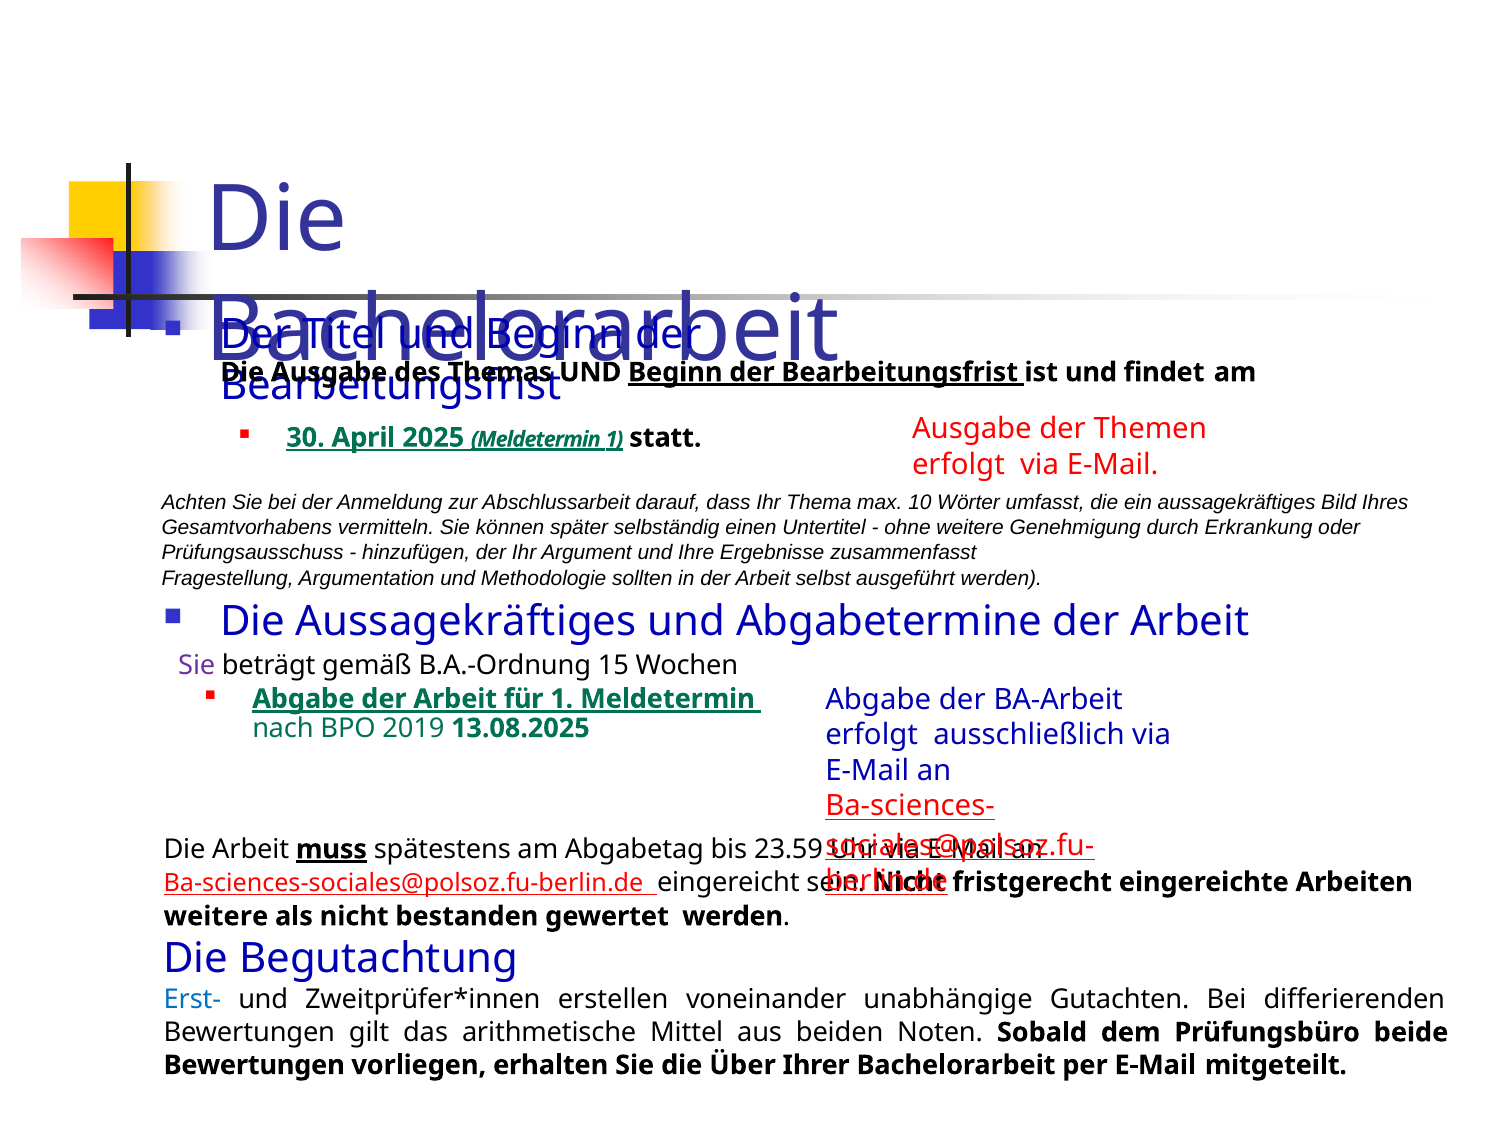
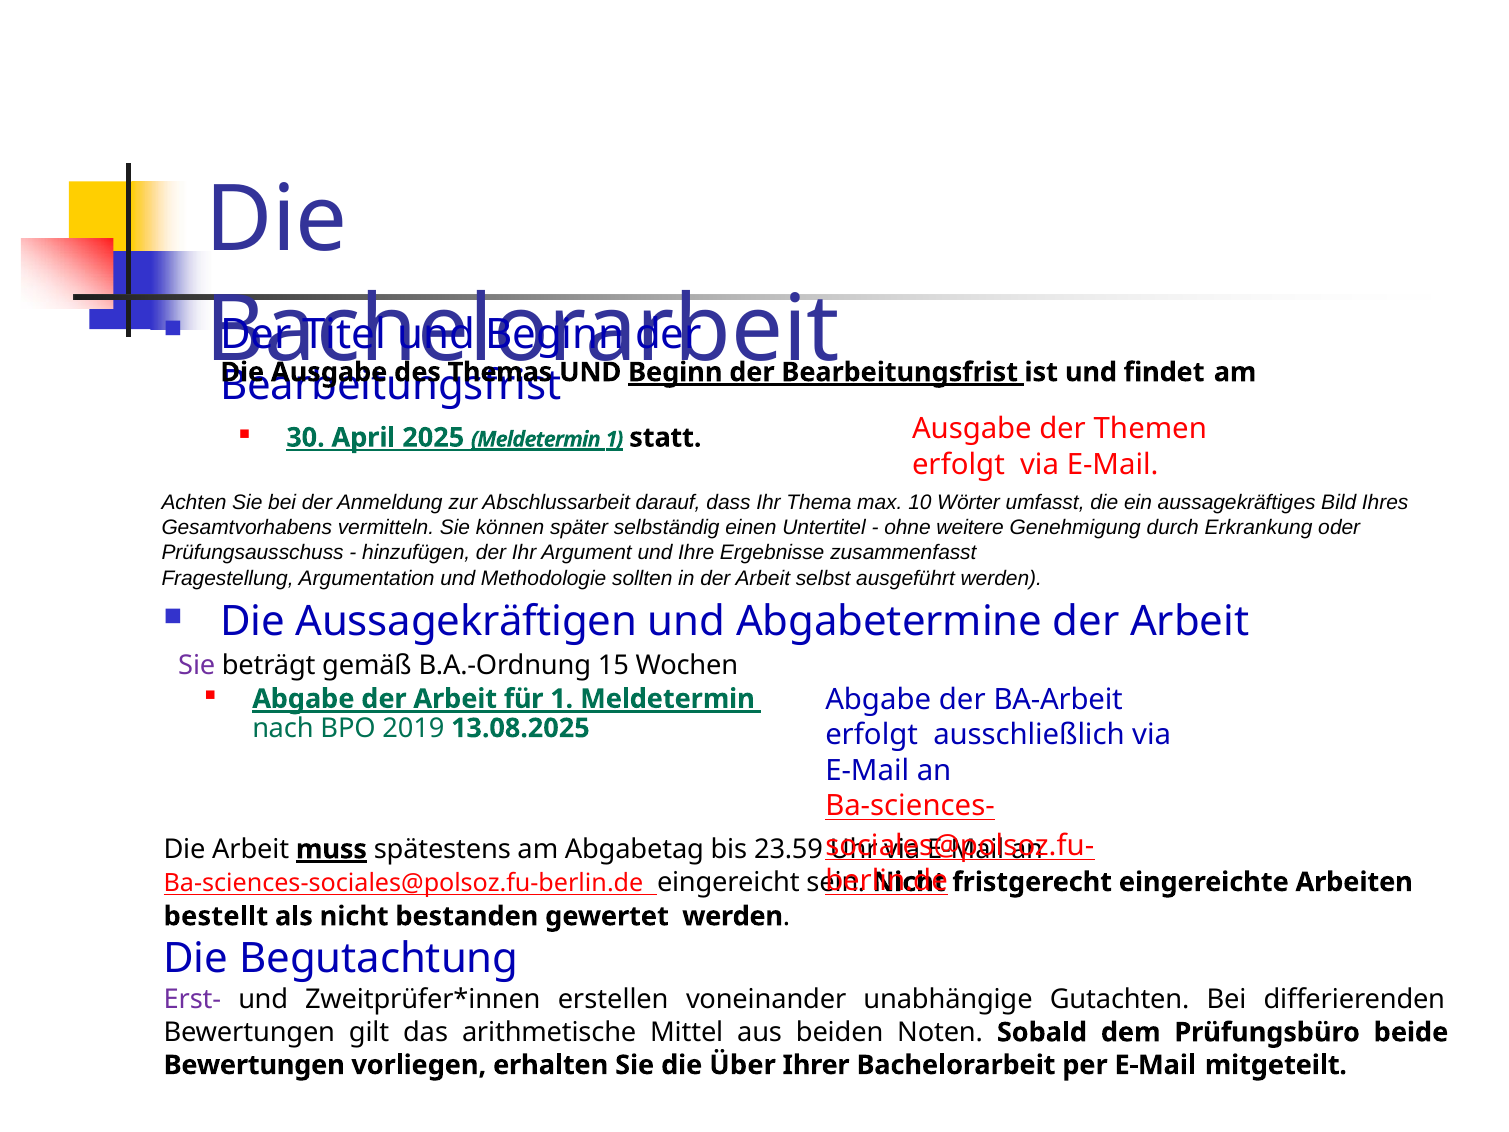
Die Aussagekräftiges: Aussagekräftiges -> Aussagekräftigen (466, 622)
weitere: weitere -> bestellt (216, 916)
Erst- colour: blue -> purple (192, 999)
